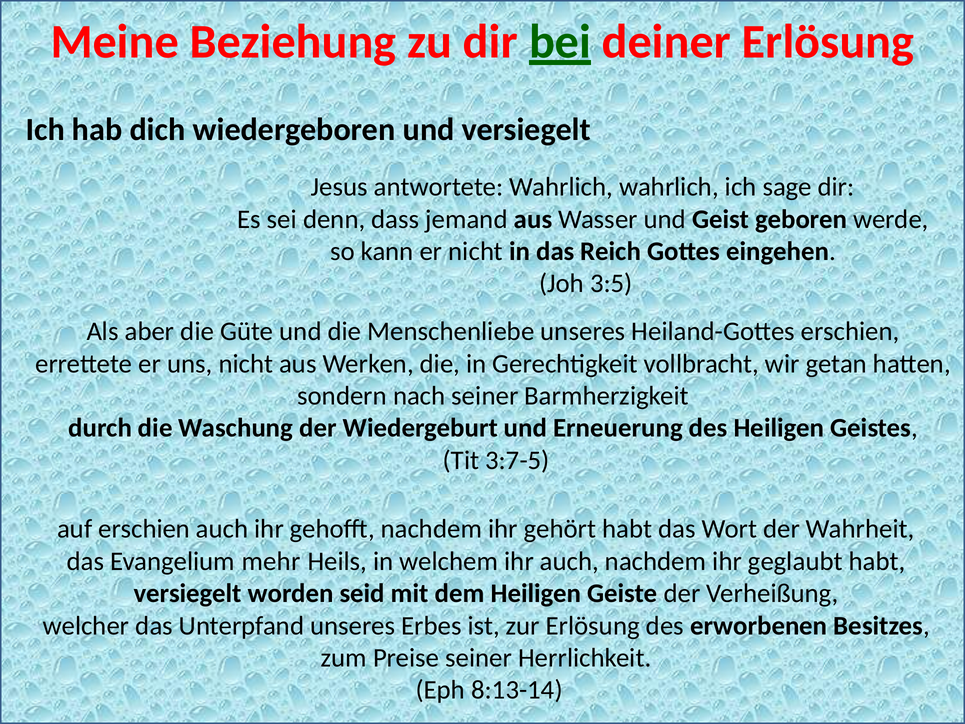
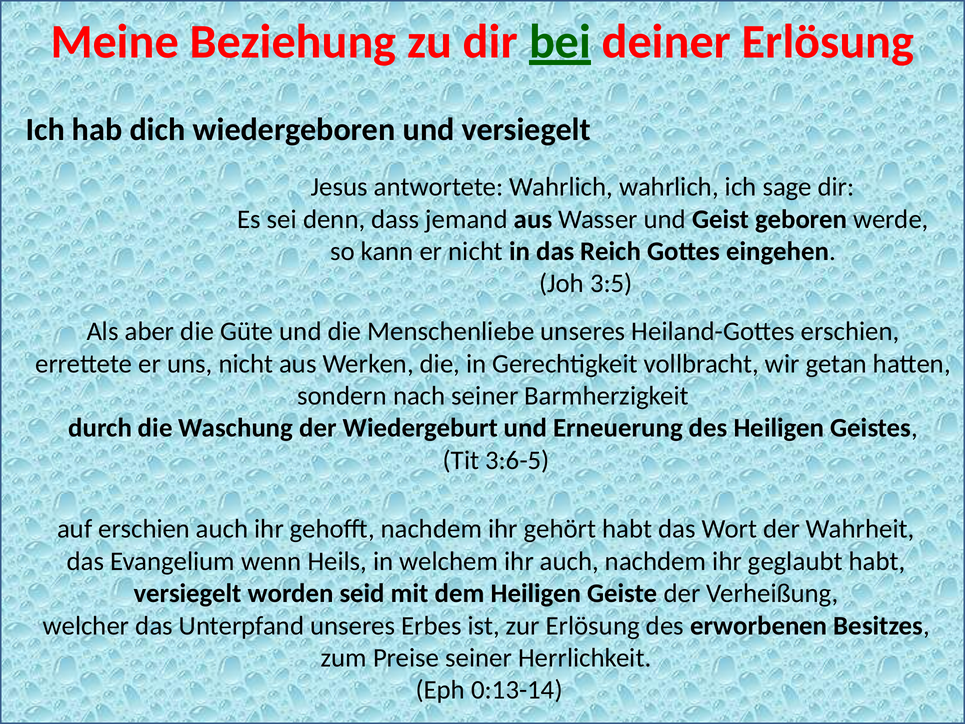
3:7-5: 3:7-5 -> 3:6-5 (517, 460)
mehr: mehr -> wenn (271, 561)
8:13-14: 8:13-14 -> 0:13-14 (517, 690)
